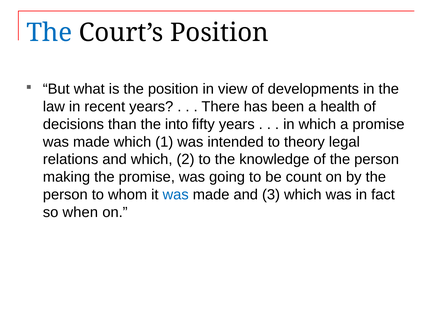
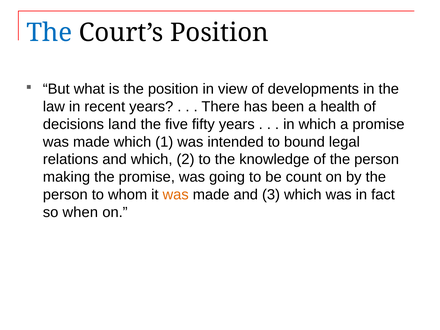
than: than -> land (122, 124)
into: into -> five (177, 124)
theory: theory -> bound (304, 142)
was colour: blue -> orange (176, 195)
